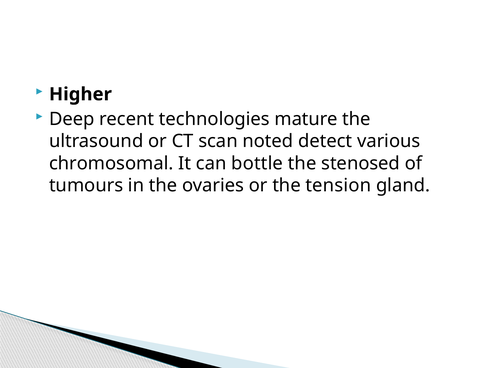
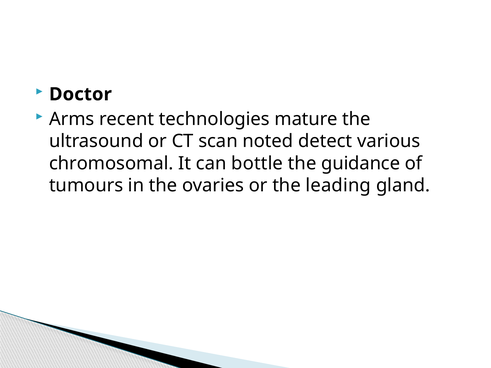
Higher: Higher -> Doctor (80, 94)
Deep: Deep -> Arms (72, 119)
stenosed: stenosed -> guidance (361, 163)
tension: tension -> leading (338, 185)
